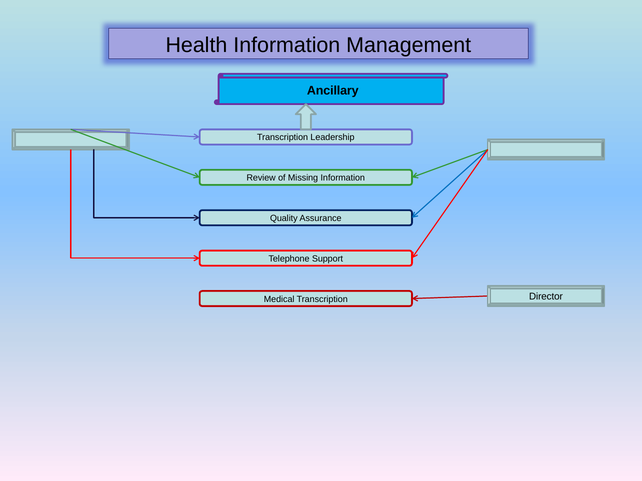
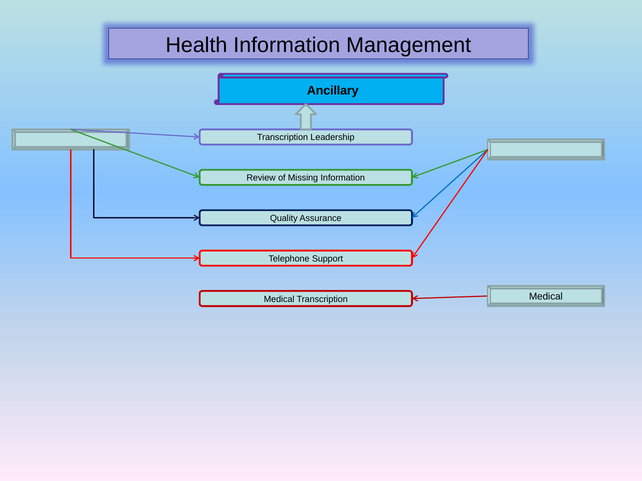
Transcription Director: Director -> Medical (546, 297)
